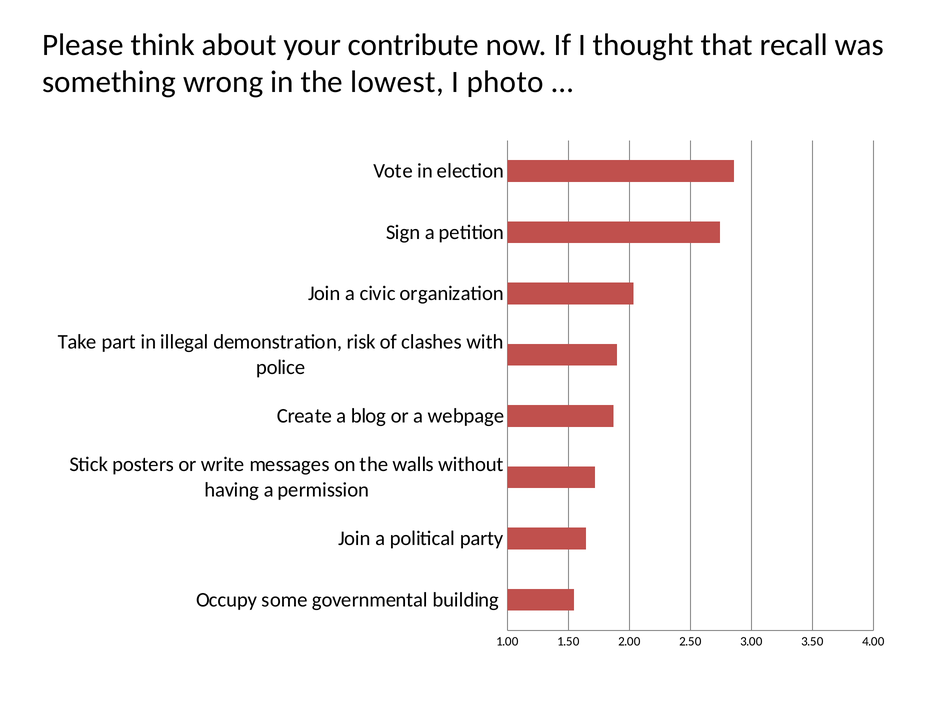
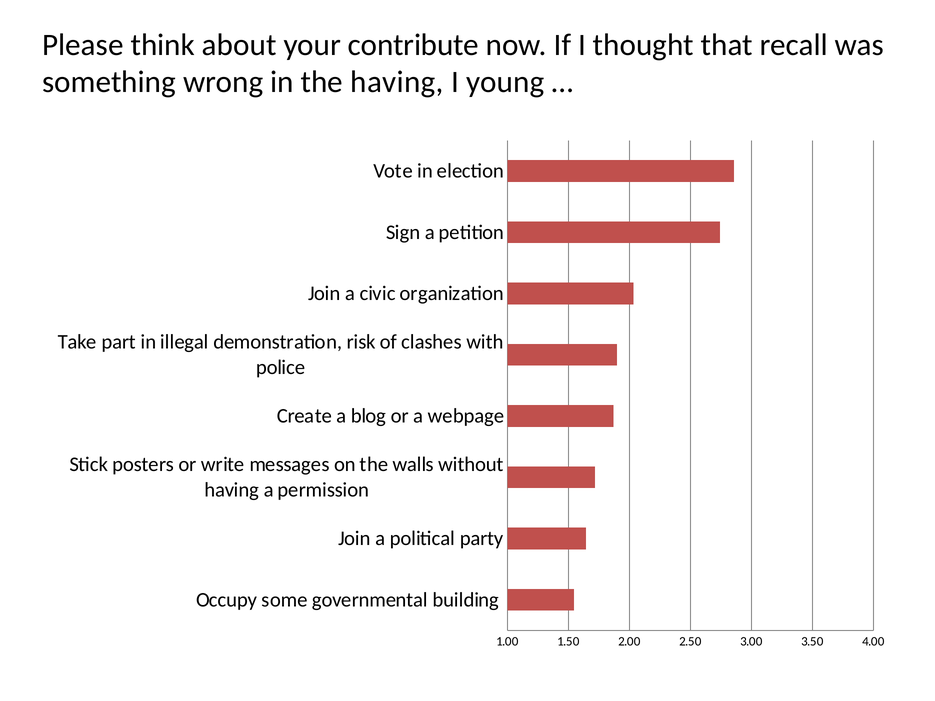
the lowest: lowest -> having (397, 82)
photo: photo -> young (505, 82)
